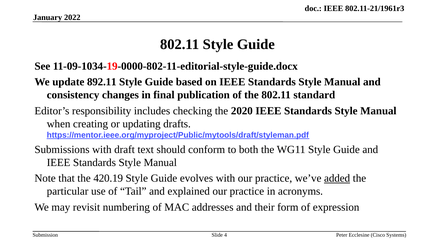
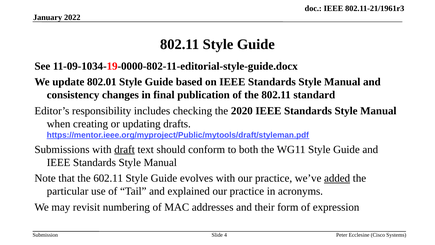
892.11: 892.11 -> 802.01 (102, 82)
draft underline: none -> present (125, 149)
420.19: 420.19 -> 602.11 (108, 178)
